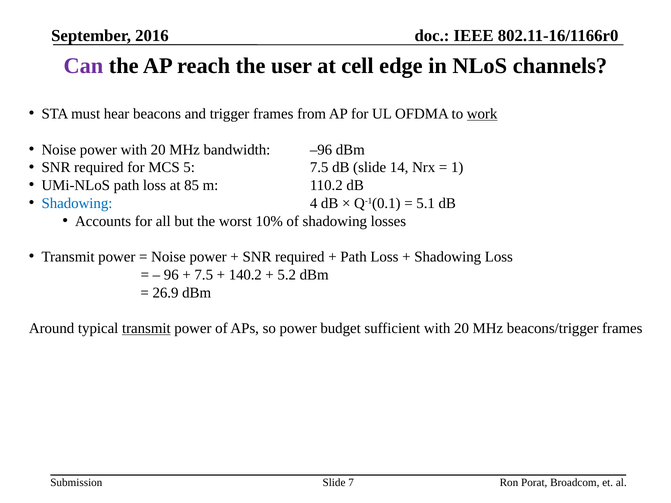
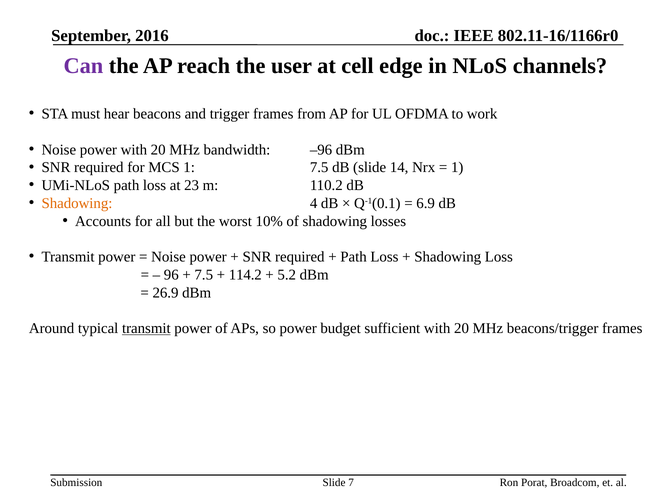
work underline: present -> none (482, 114)
MCS 5: 5 -> 1 (189, 168)
85: 85 -> 23 (192, 185)
Shadowing colour: blue -> orange (77, 203)
5.1: 5.1 -> 6.9 (426, 203)
140.2: 140.2 -> 114.2 (245, 275)
